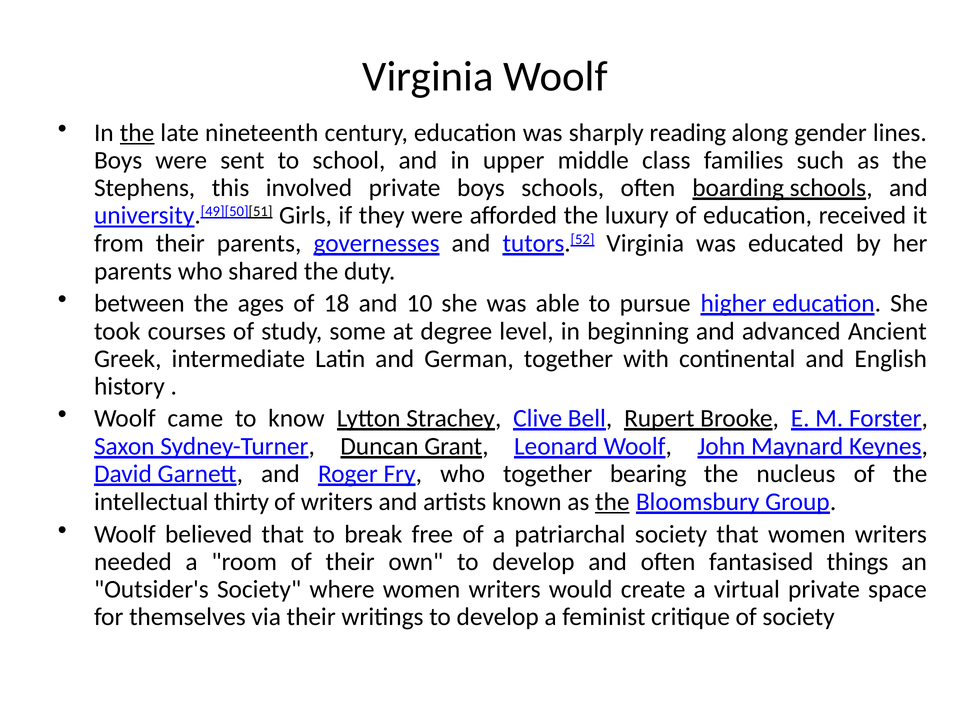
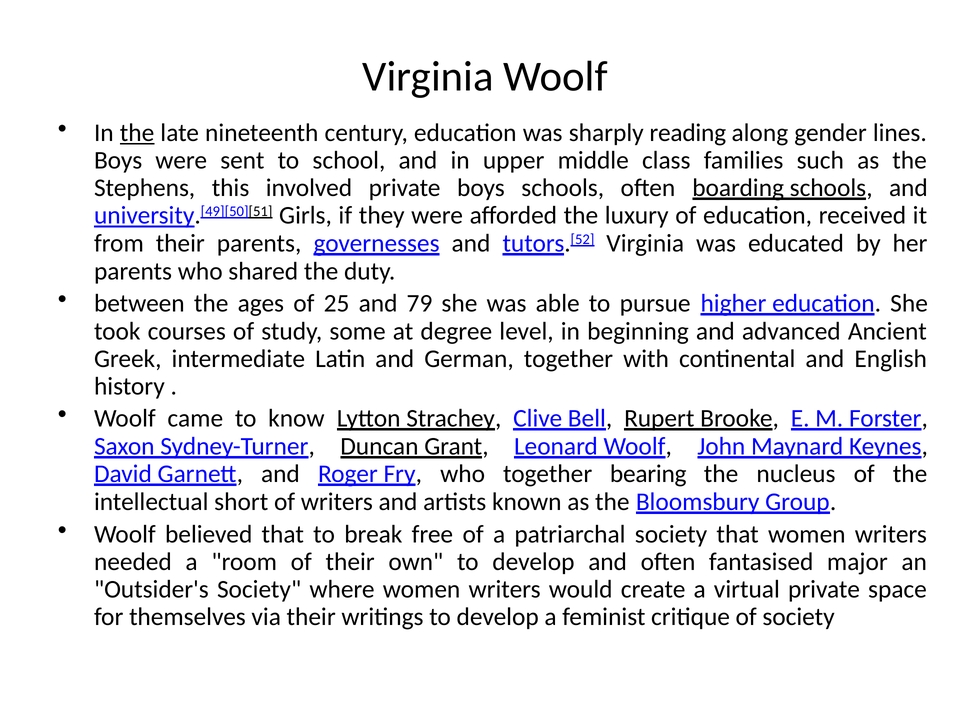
18: 18 -> 25 (337, 303)
10: 10 -> 79 (419, 303)
thirty: thirty -> short (241, 502)
the underline: present -> none (612, 502)
things: things -> major (857, 562)
